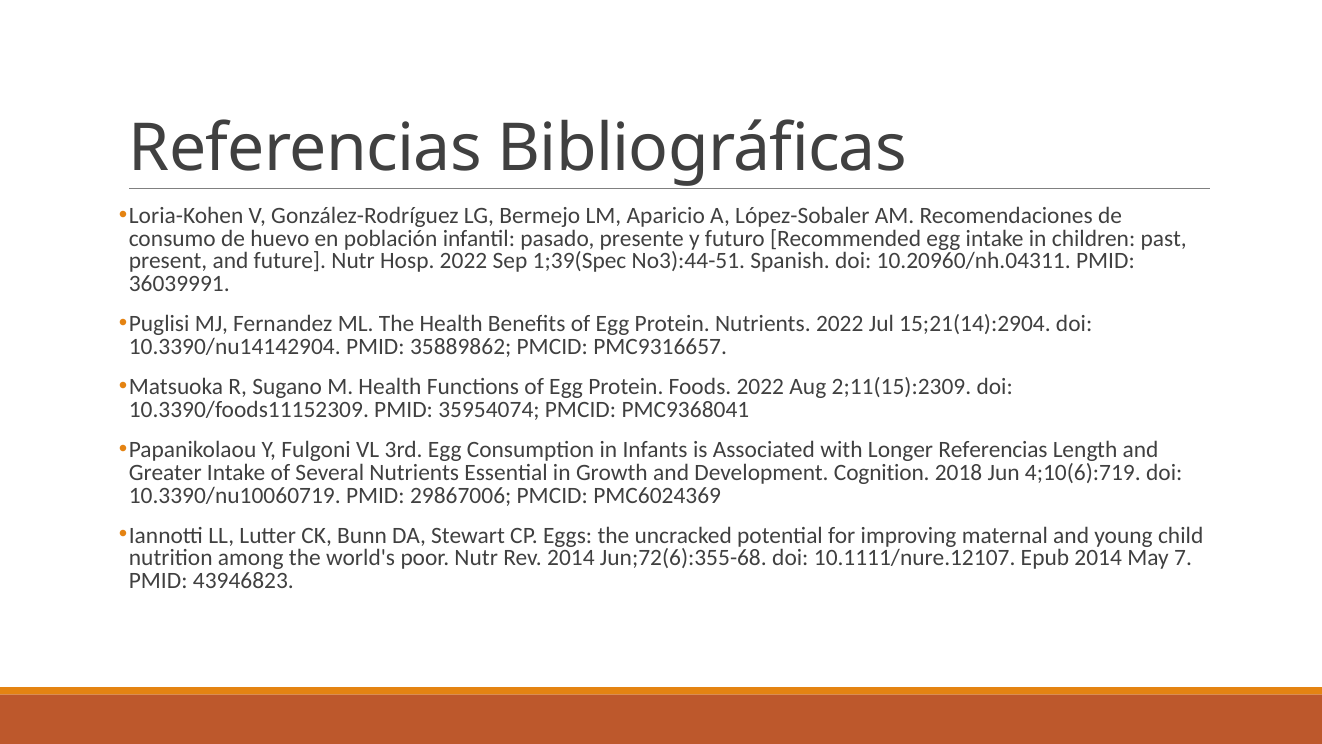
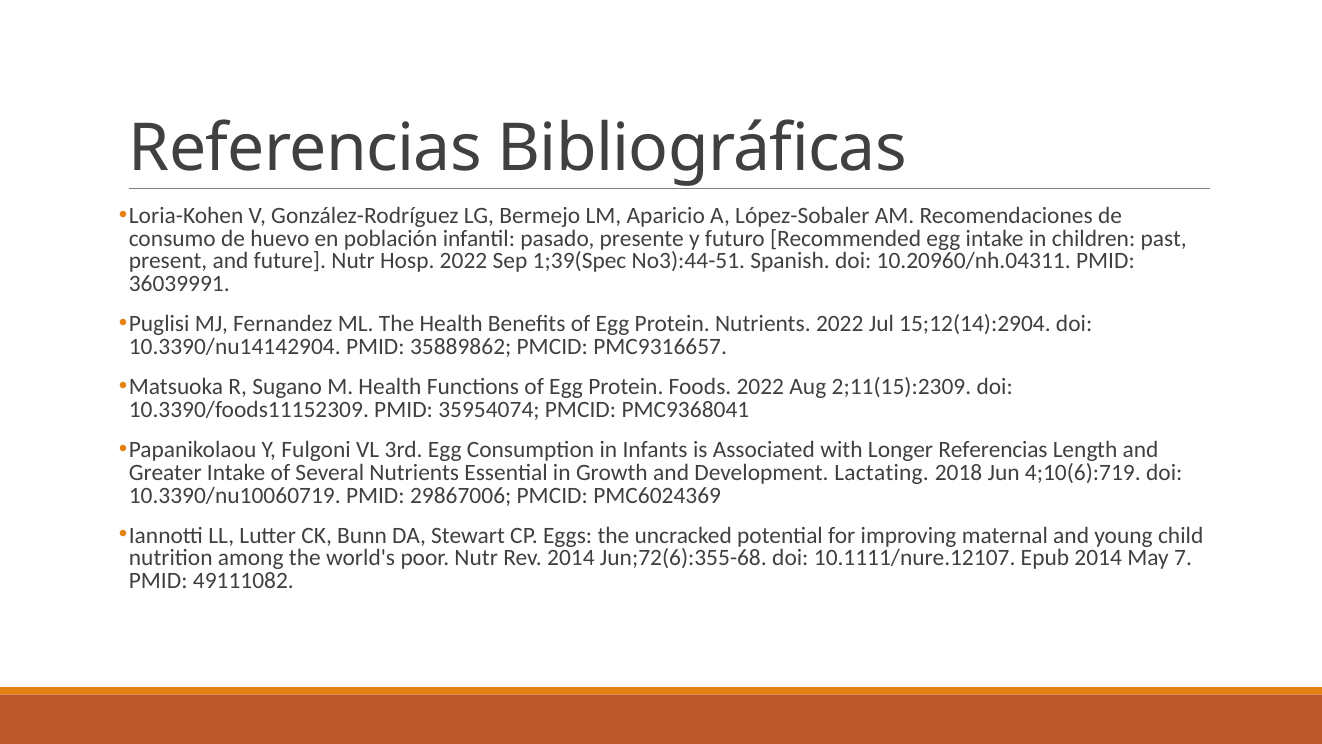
15;21(14):2904: 15;21(14):2904 -> 15;12(14):2904 (975, 324)
Cognition: Cognition -> Lactating (882, 472)
43946823: 43946823 -> 49111082 (243, 581)
